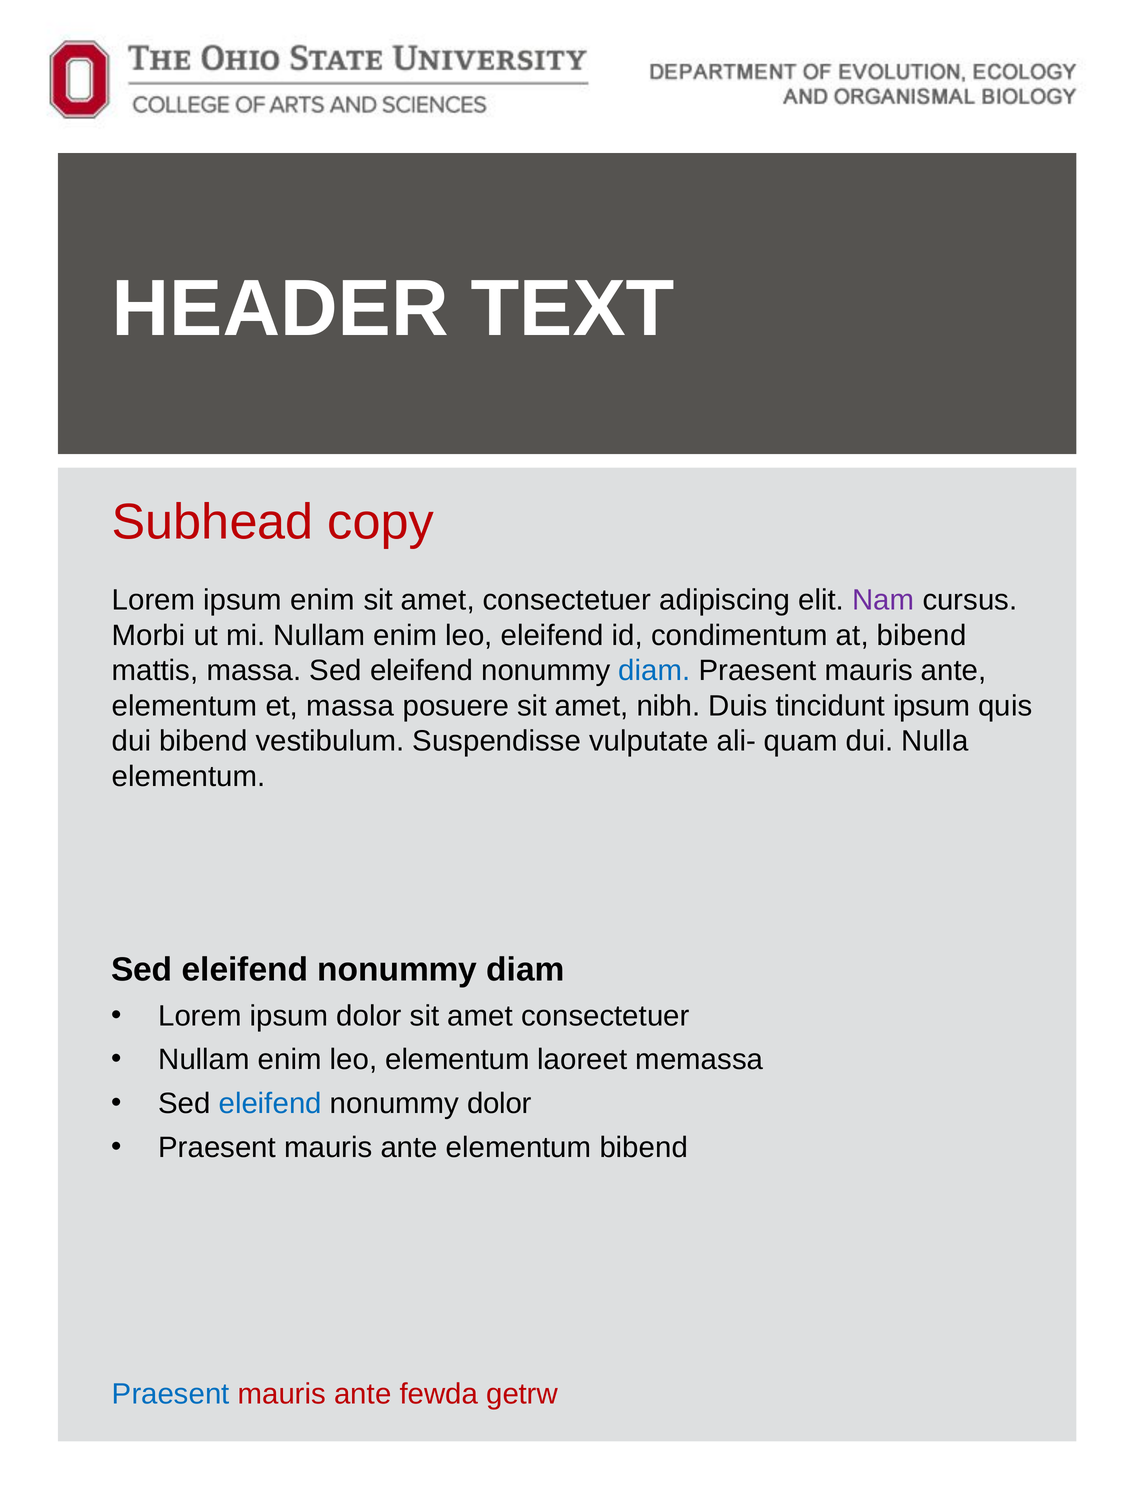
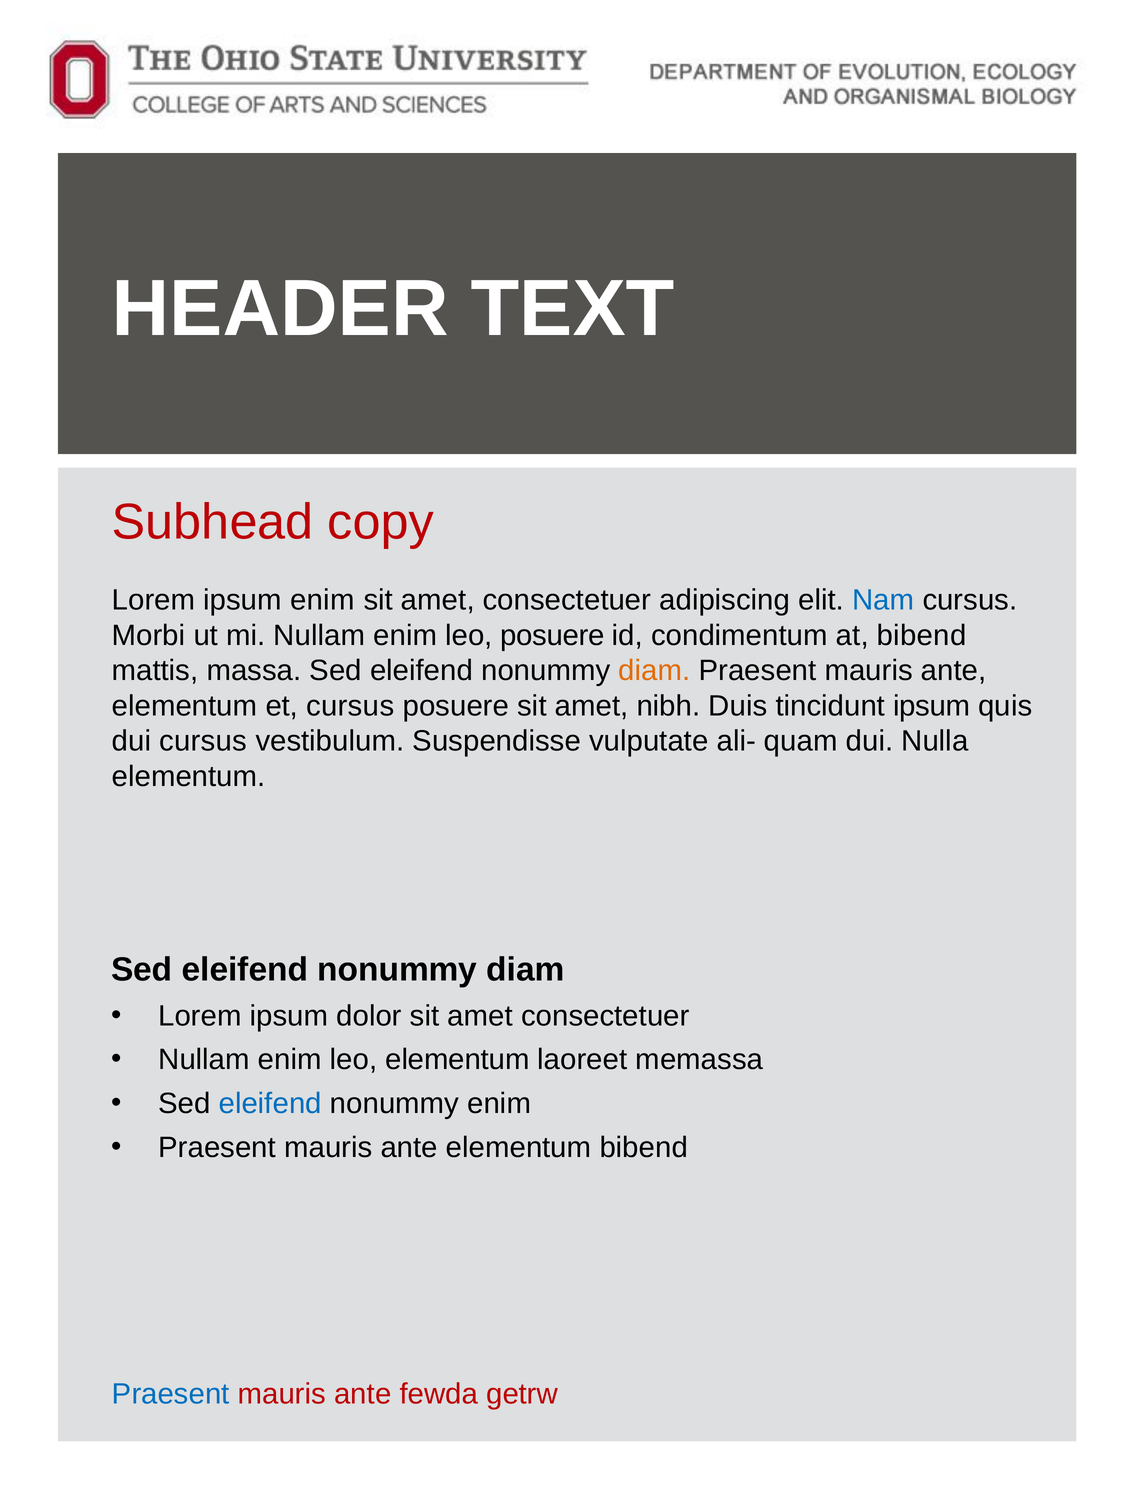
Nam colour: purple -> blue (883, 600)
leo eleifend: eleifend -> posuere (552, 635)
diam colour: blue -> orange (654, 671)
et massa: massa -> cursus (350, 706)
dui bibend: bibend -> cursus (203, 741)
nonummy dolor: dolor -> enim (499, 1103)
